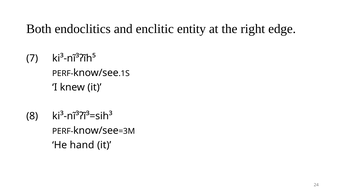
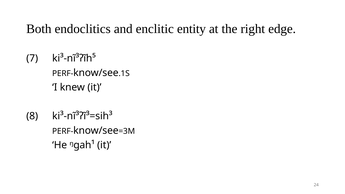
hand: hand -> ᵑɡah¹ (82, 145)
